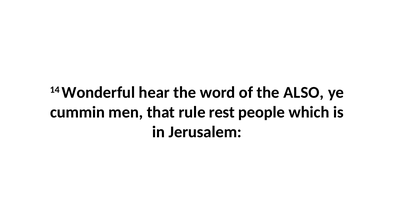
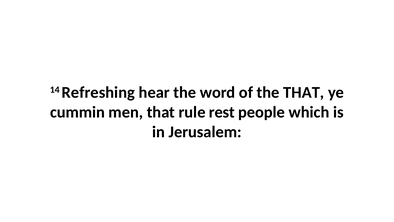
Wonderful: Wonderful -> Refreshing (98, 92)
the ALSO: ALSO -> THAT (304, 92)
